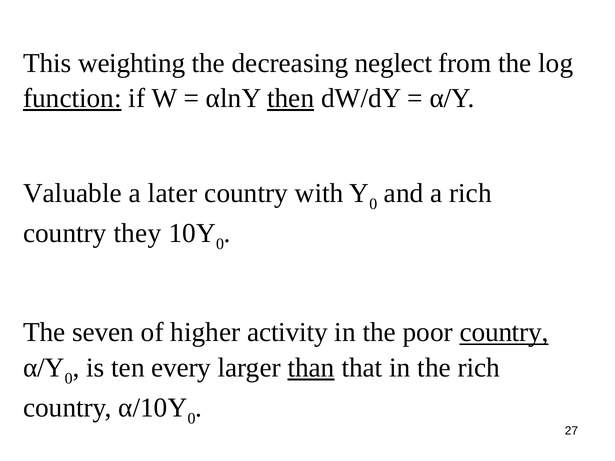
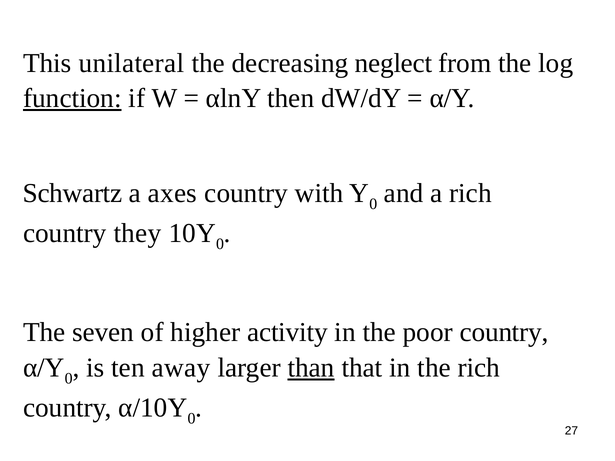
weighting: weighting -> unilateral (131, 63)
then underline: present -> none (291, 98)
Valuable: Valuable -> Schwartz (73, 193)
later: later -> axes (172, 193)
country underline: present -> none (504, 333)
every: every -> away (181, 368)
